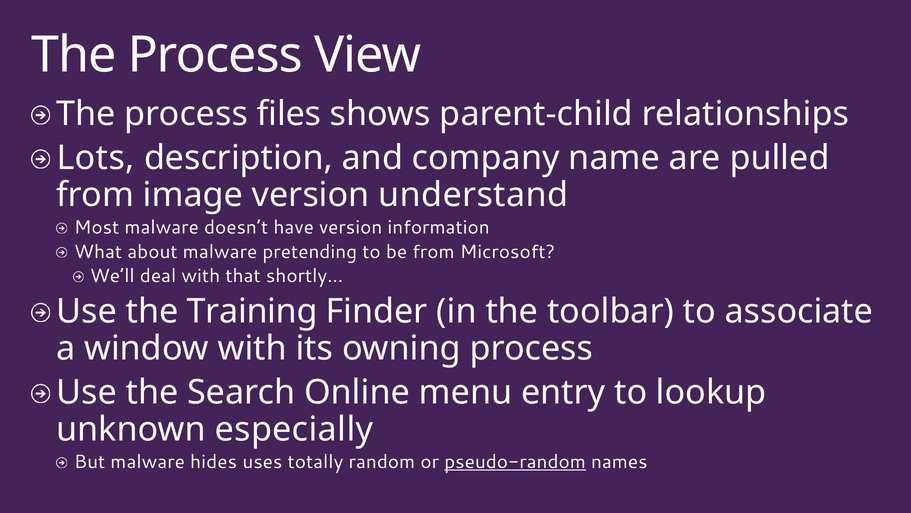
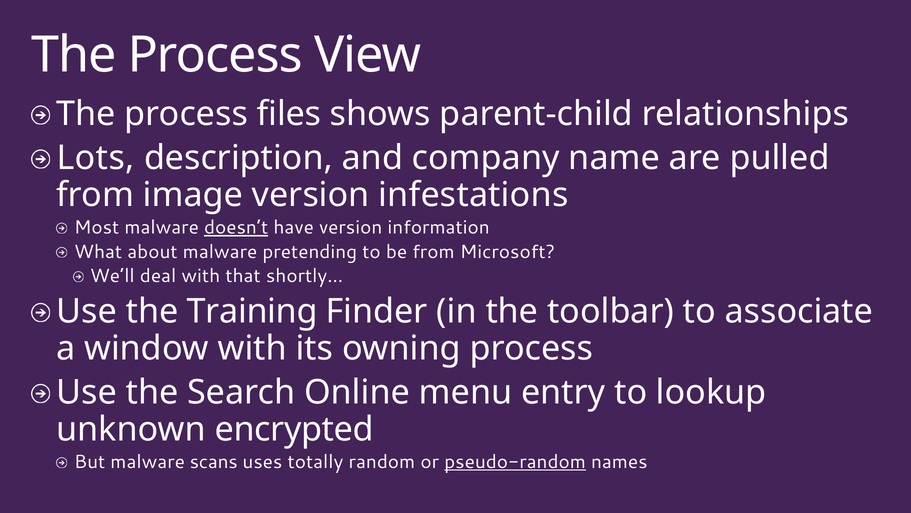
understand: understand -> infestations (473, 195)
doesn’t underline: none -> present (236, 227)
especially: especially -> encrypted (294, 429)
hides: hides -> scans (214, 461)
